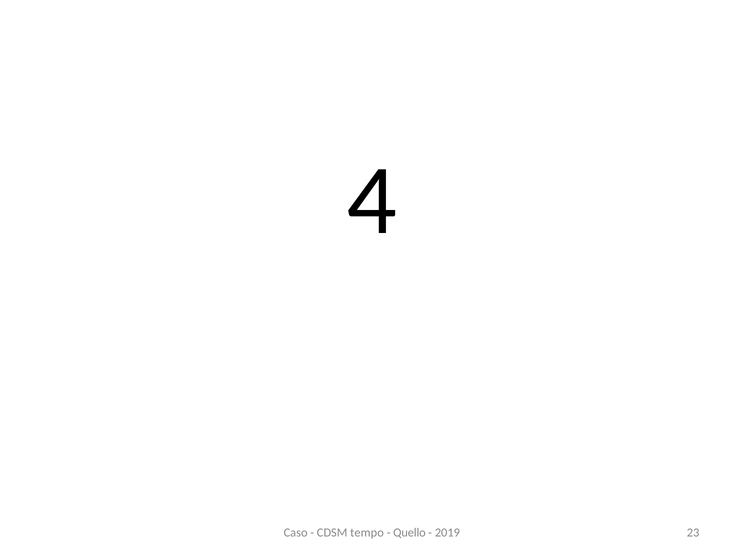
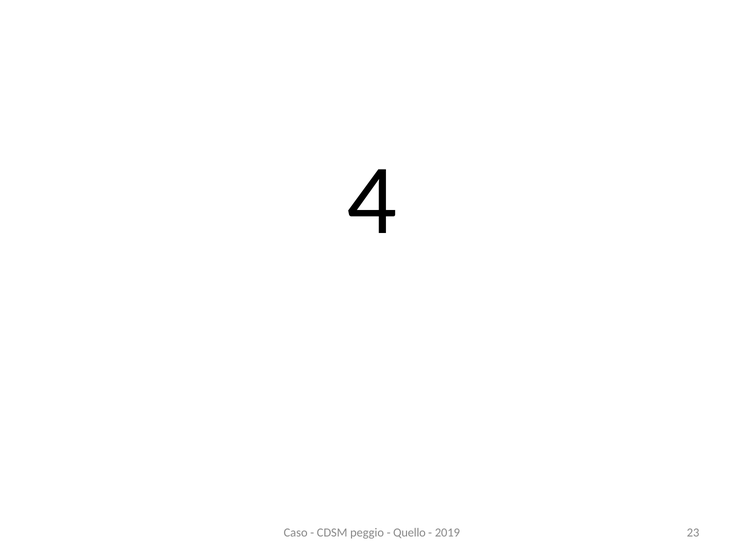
tempo: tempo -> peggio (367, 533)
